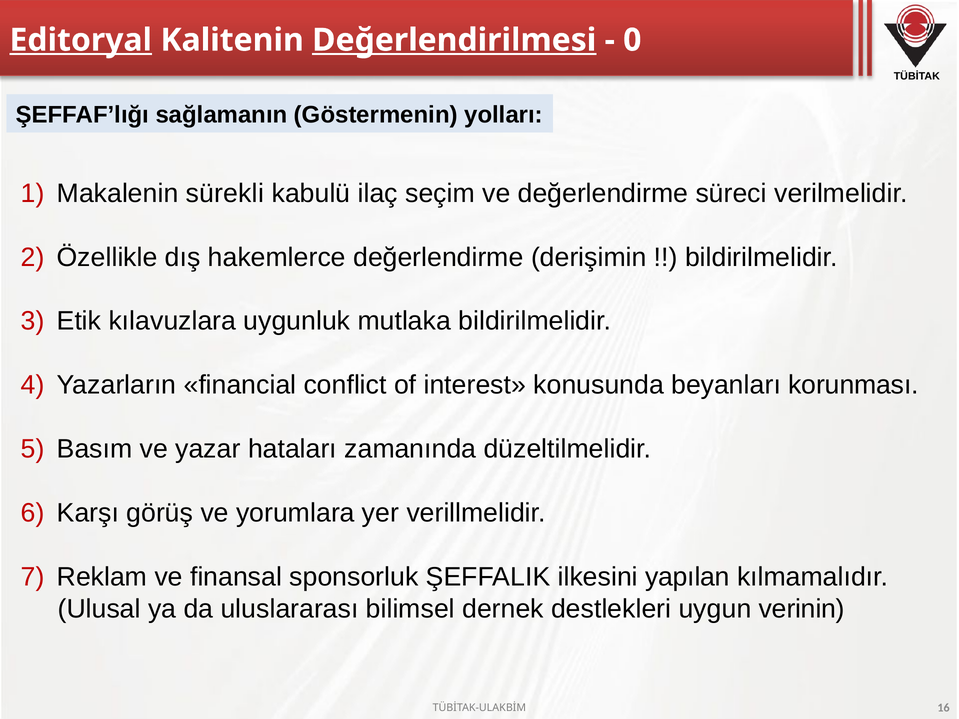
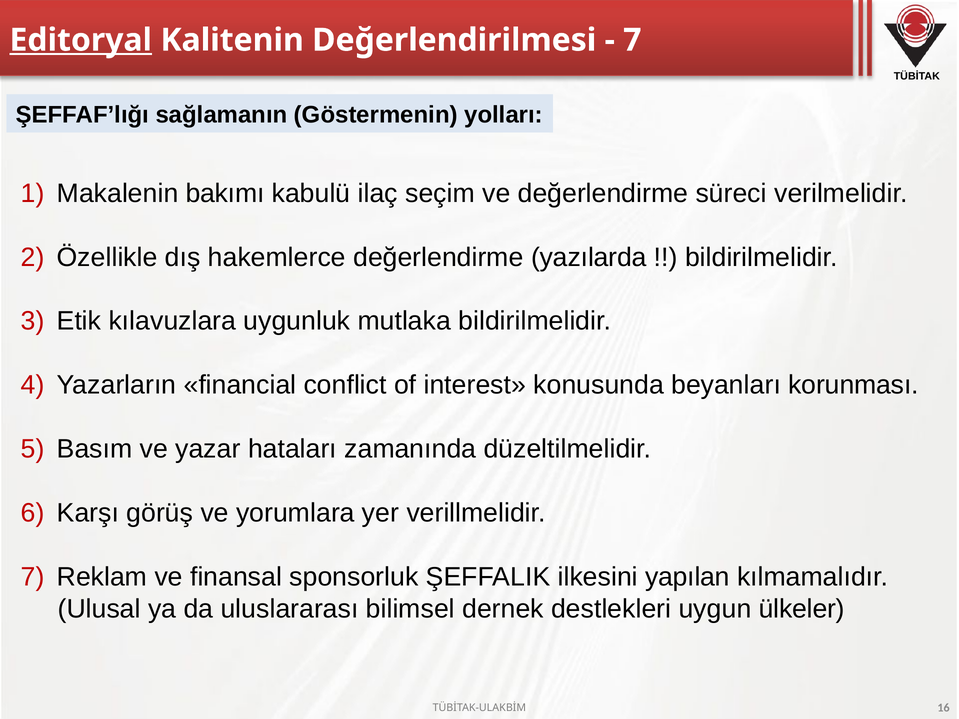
Değerlendirilmesi underline: present -> none (454, 40)
0: 0 -> 7 (632, 40)
sürekli: sürekli -> bakımı (225, 193)
derişimin: derişimin -> yazılarda (589, 257)
verinin: verinin -> ülkeler (802, 609)
